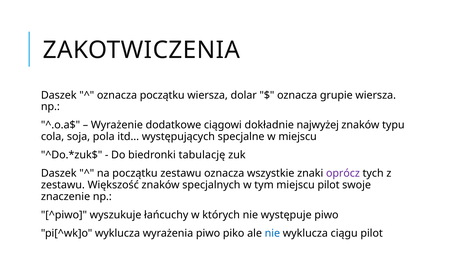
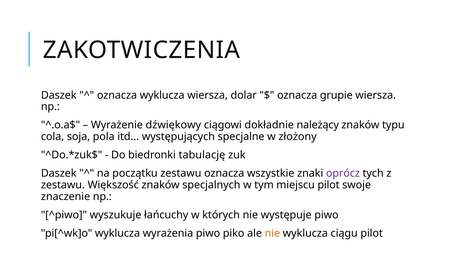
oznacza początku: początku -> wyklucza (162, 95)
dodatkowe: dodatkowe -> dźwiękowy (173, 125)
najwyżej: najwyżej -> należący (318, 125)
w miejscu: miejscu -> złożony (298, 136)
nie colour: blue -> orange (272, 233)
